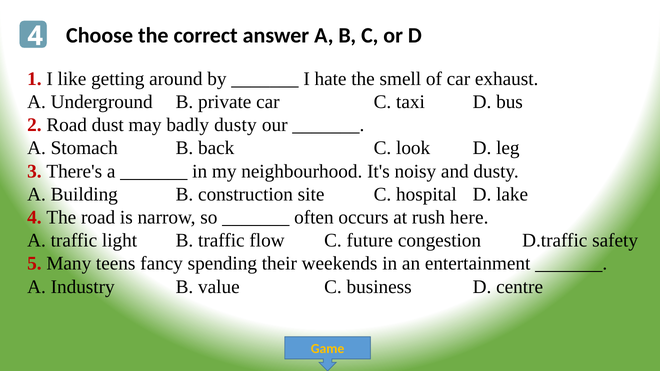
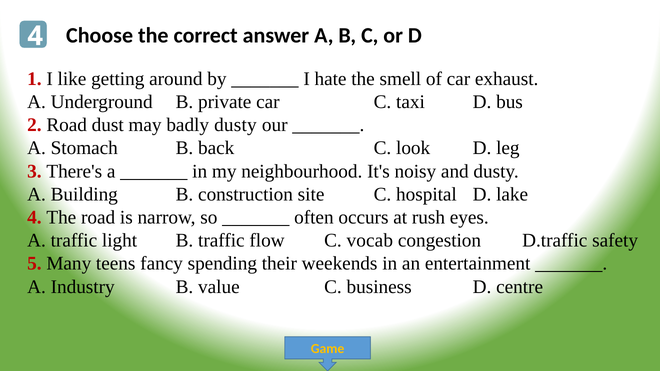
here: here -> eyes (469, 218)
future: future -> vocab (370, 241)
